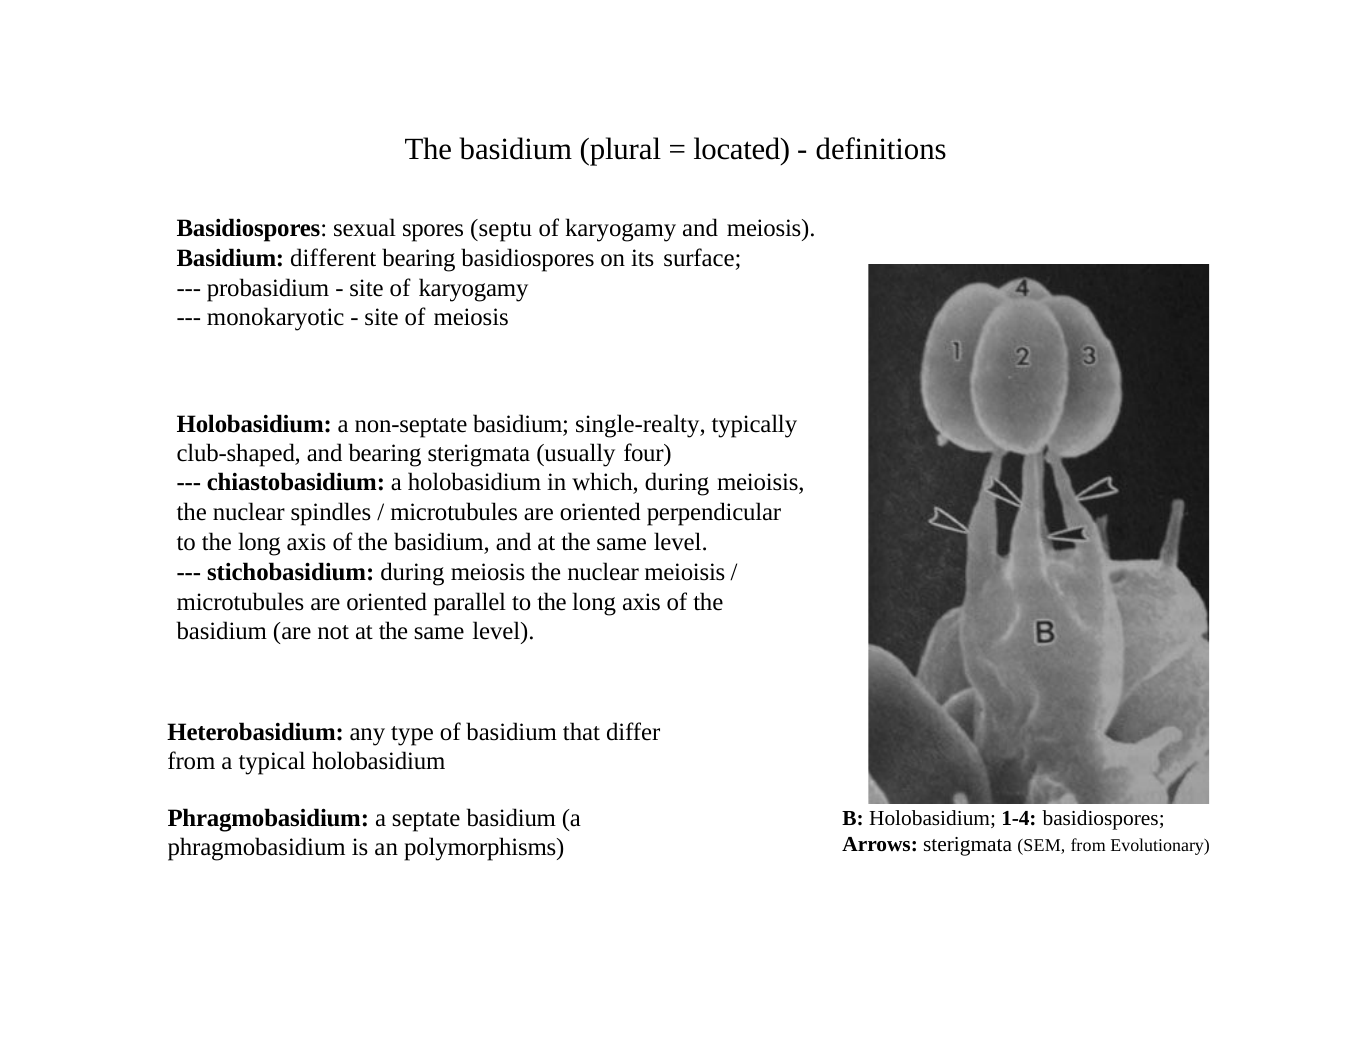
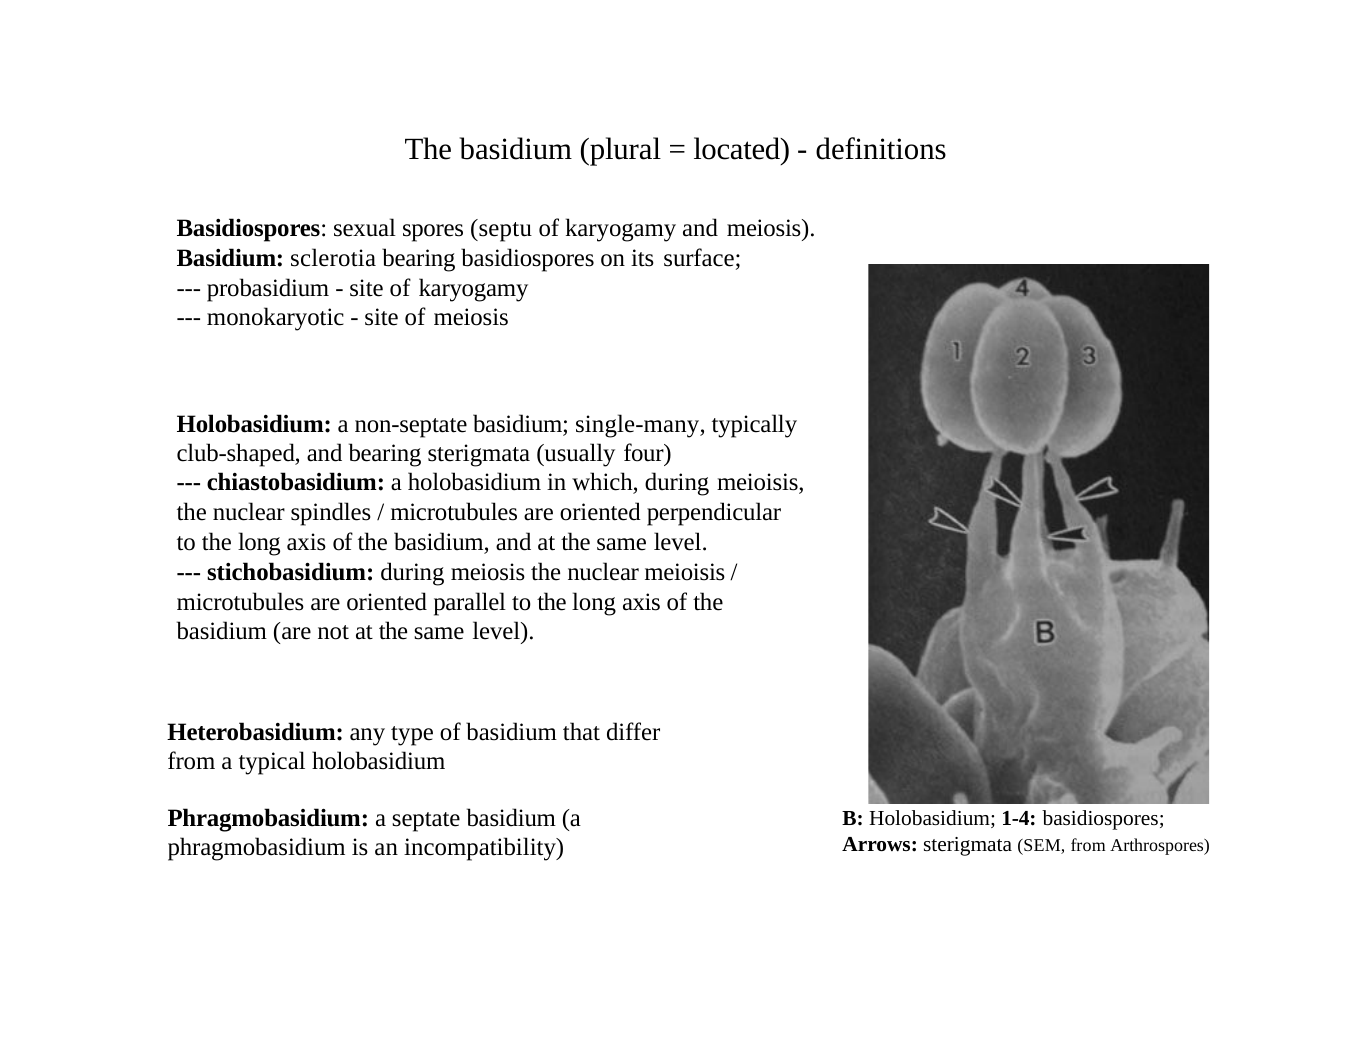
different: different -> sclerotia (333, 258)
single-realty: single-realty -> single-many (640, 424)
Evolutionary: Evolutionary -> Arthrospores (1160, 846)
polymorphisms: polymorphisms -> incompatibility (484, 847)
